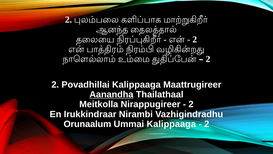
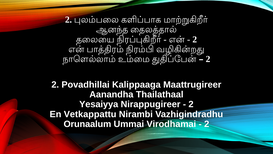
Aanandha underline: present -> none (111, 94)
Meitkolla: Meitkolla -> Yesaiyya (99, 104)
Irukkindraar: Irukkindraar -> Vetkappattu (90, 114)
Ummai Kalippaaga: Kalippaaga -> Virodhamai (171, 124)
